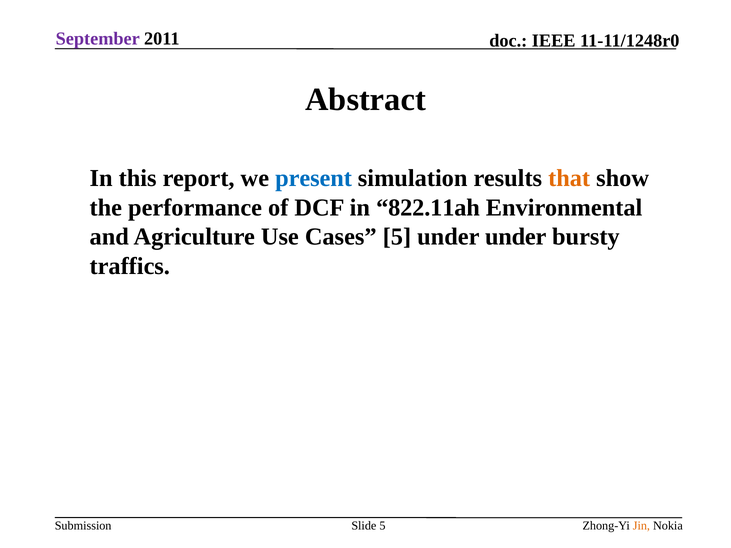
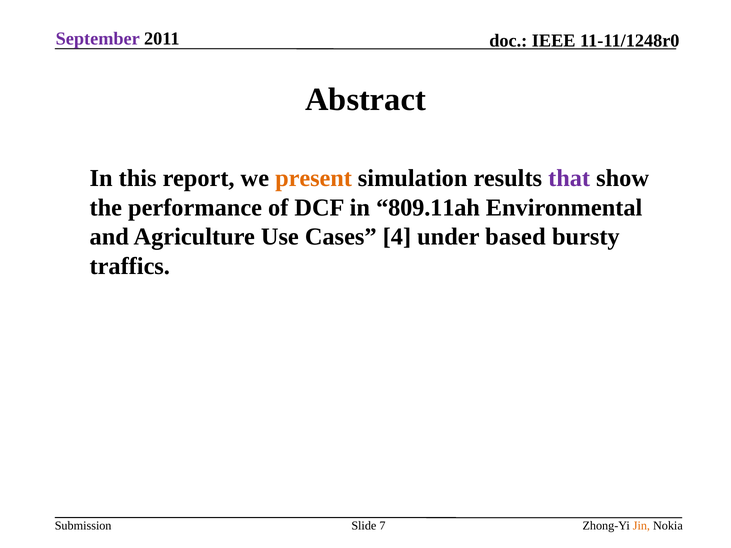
present colour: blue -> orange (314, 178)
that colour: orange -> purple (569, 178)
822.11ah: 822.11ah -> 809.11ah (428, 208)
Cases 5: 5 -> 4 (397, 237)
under under: under -> based (515, 237)
Slide 5: 5 -> 7 (382, 526)
